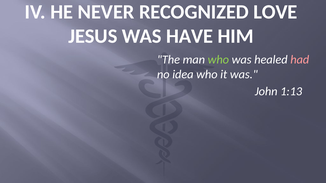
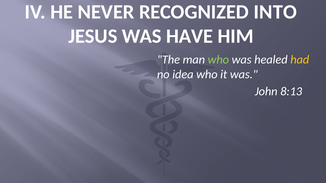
LOVE: LOVE -> INTO (275, 12)
had colour: pink -> yellow (300, 60)
1:13: 1:13 -> 8:13 (291, 91)
